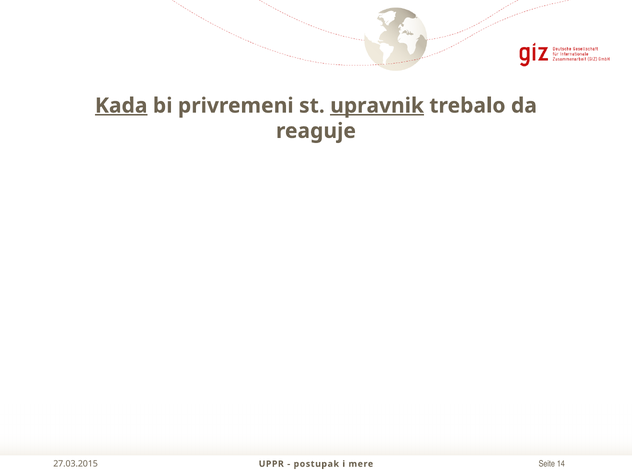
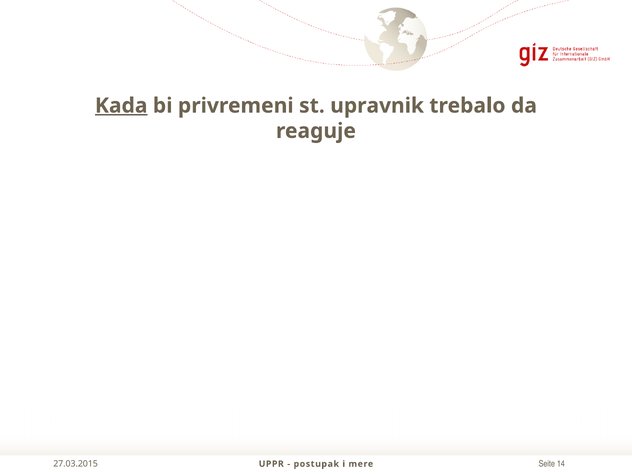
upravnik underline: present -> none (377, 106)
